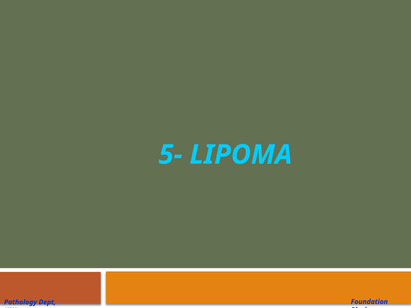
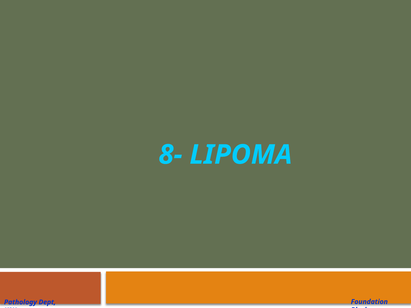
5-: 5- -> 8- (170, 155)
